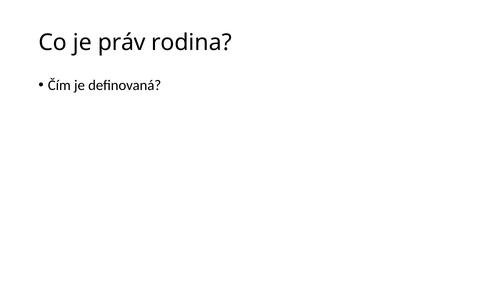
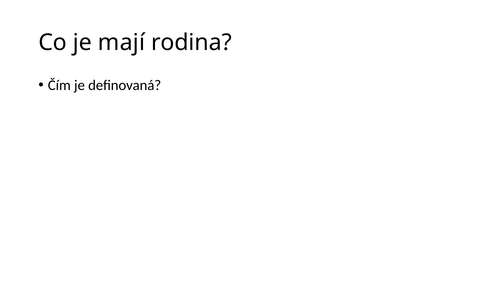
práv: práv -> mají (122, 42)
